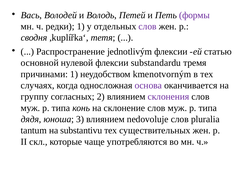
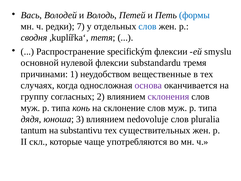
формы colour: purple -> blue (194, 15)
редки 1: 1 -> 7 (81, 26)
слов colour: purple -> blue (148, 26)
jednotlivým: jednotlivým -> specifickým (130, 52)
статью: статью -> smyslu (218, 52)
kmenotvorným: kmenotvorným -> вещественные (162, 74)
